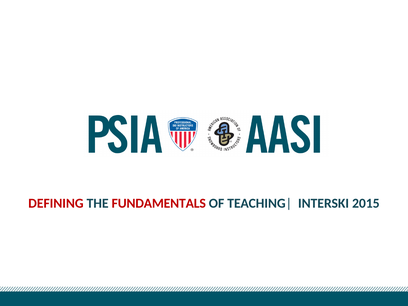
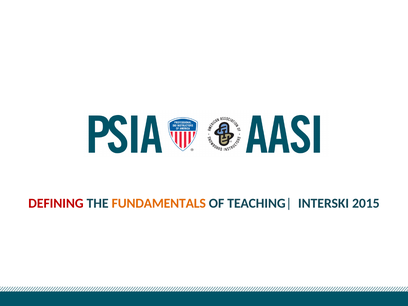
FUNDAMENTALS colour: red -> orange (159, 203)
